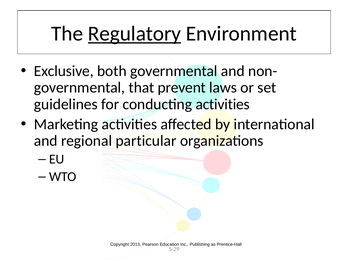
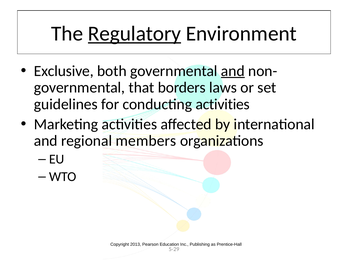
and underline: none -> present (233, 71)
prevent: prevent -> borders (182, 88)
particular: particular -> members (146, 141)
